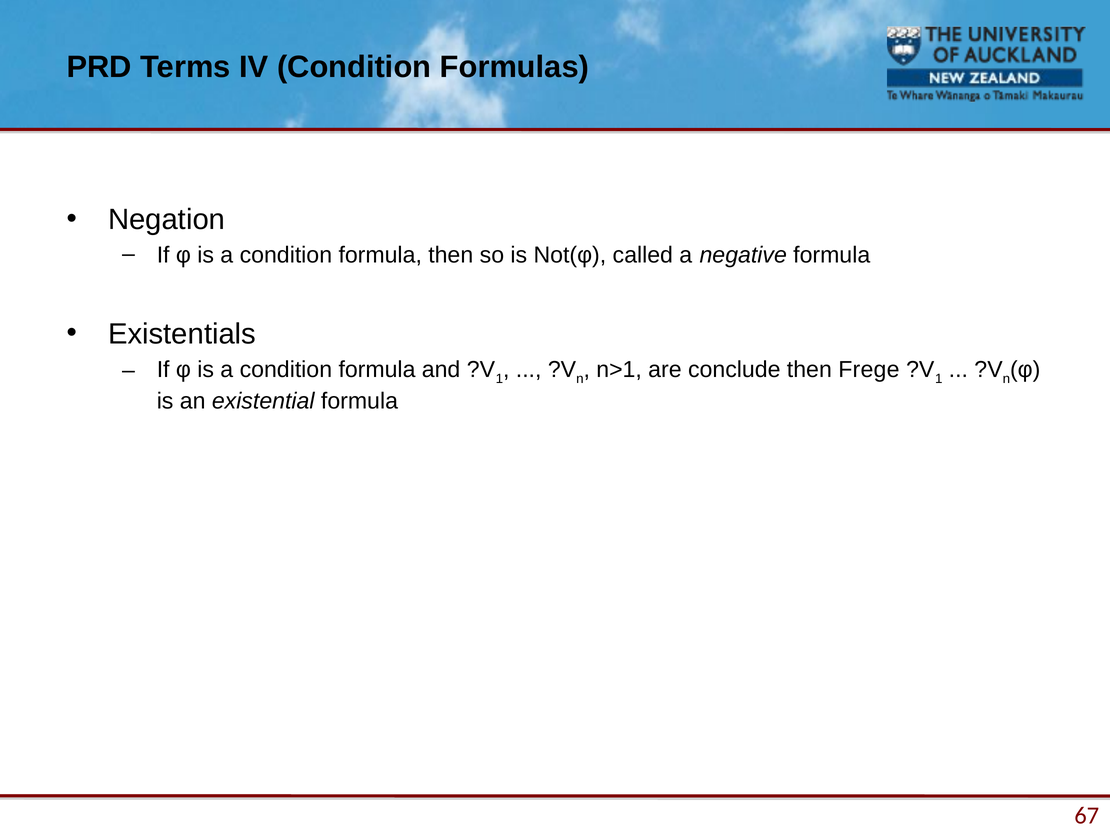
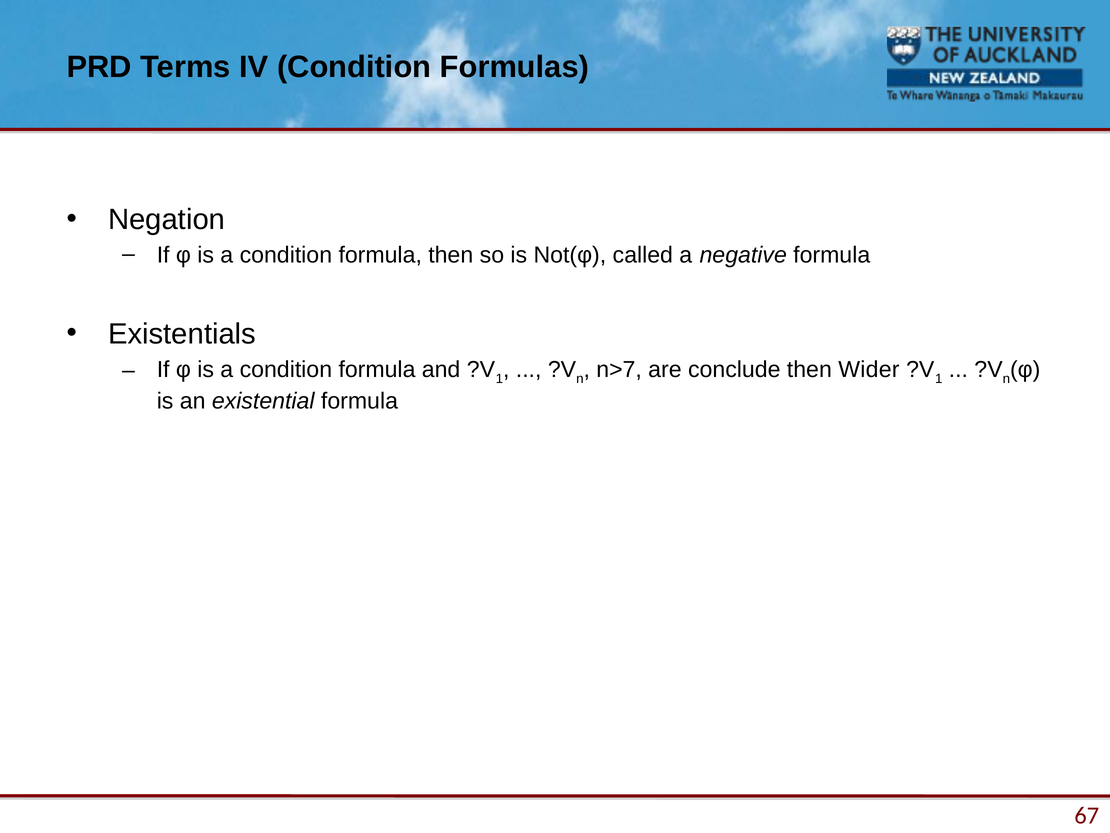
n>1: n>1 -> n>7 (619, 369)
Frege: Frege -> Wider (869, 369)
